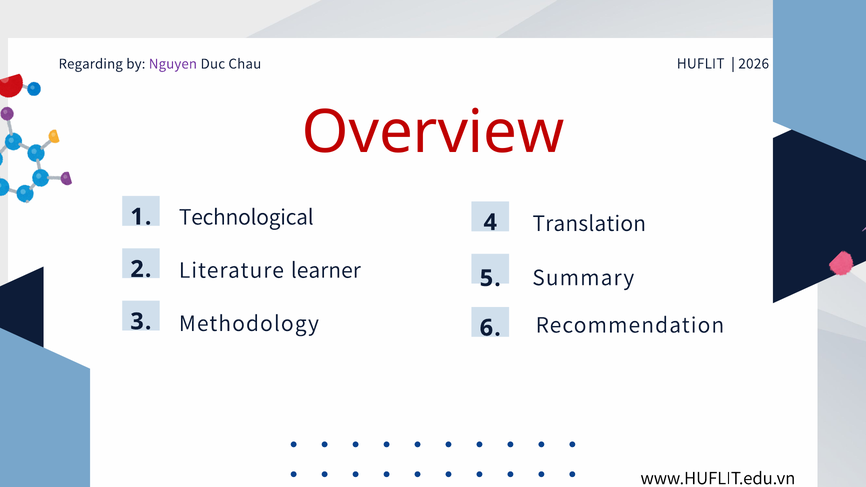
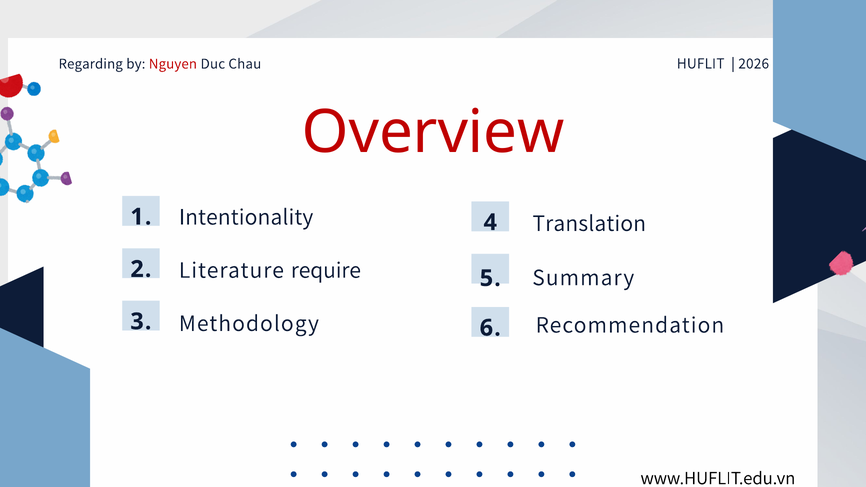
Nguyen colour: purple -> red (173, 64)
Technological: Technological -> Intentionality (246, 217)
learner: learner -> require (326, 270)
